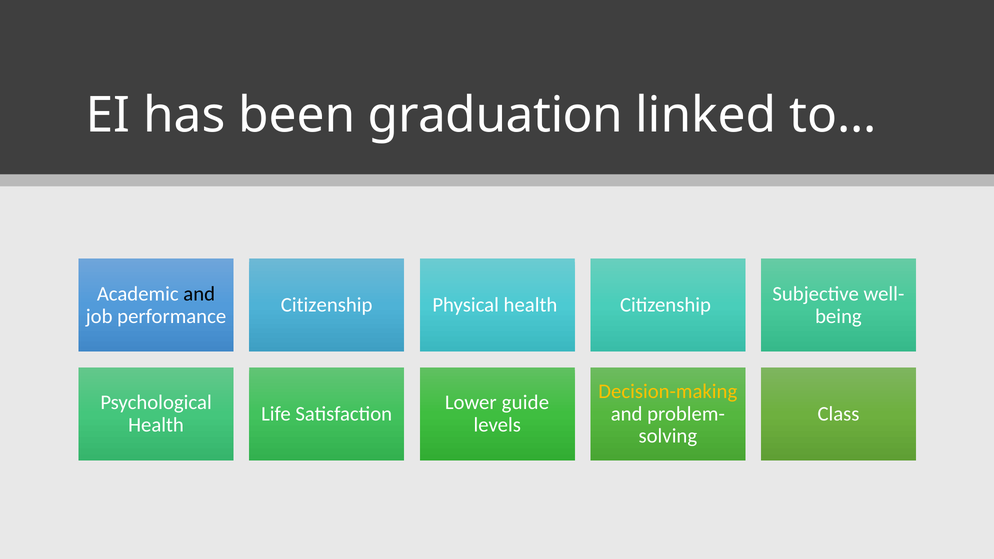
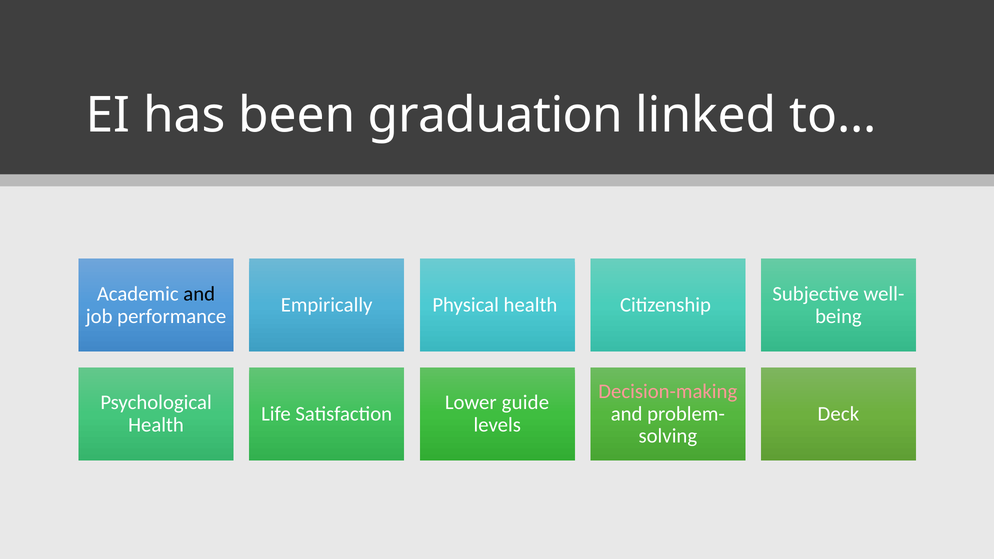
Citizenship: Citizenship -> Empirically (327, 305)
Decision-making colour: yellow -> pink (668, 391)
Class: Class -> Deck (838, 414)
